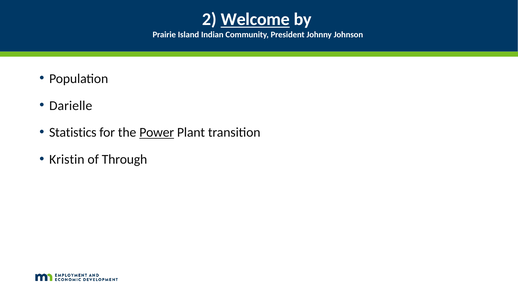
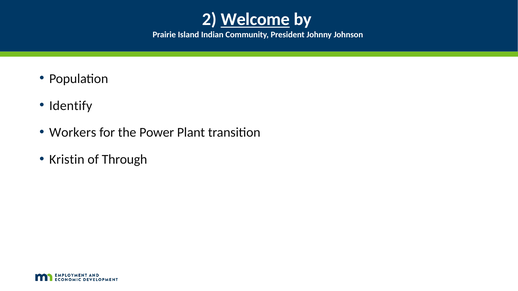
Darielle: Darielle -> Identify (71, 106)
Statistics: Statistics -> Workers (73, 133)
Power underline: present -> none (157, 133)
